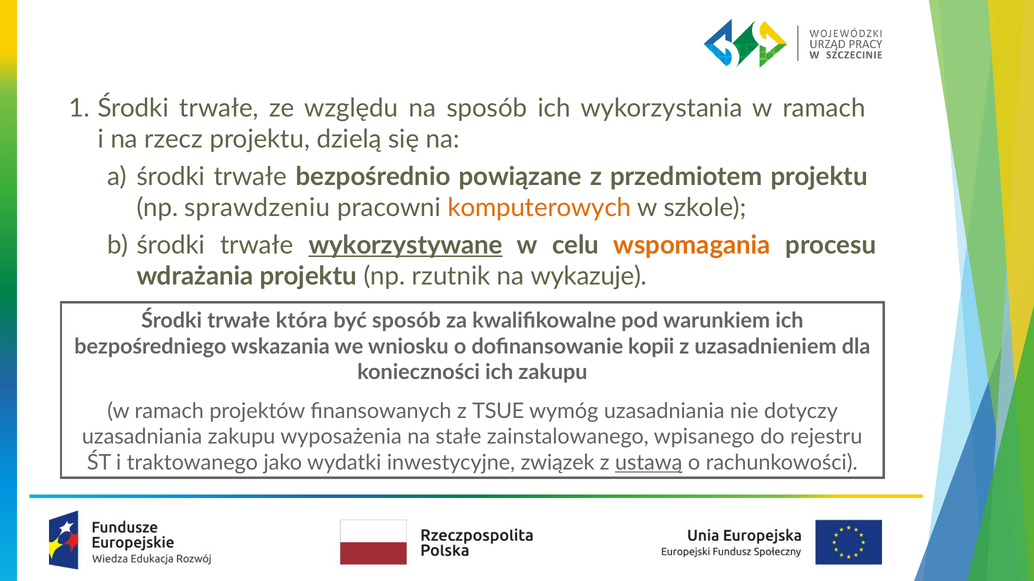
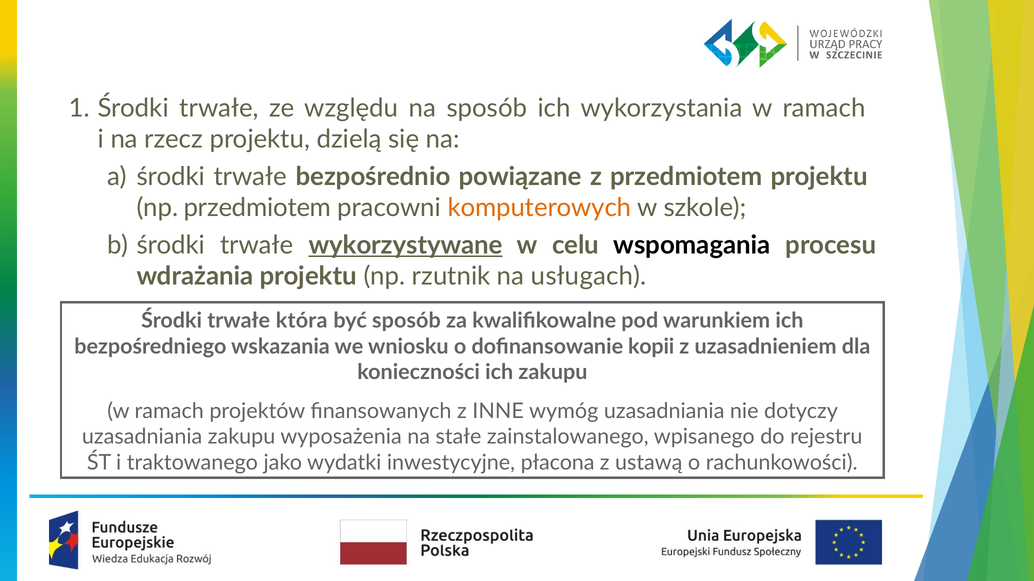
np sprawdzeniu: sprawdzeniu -> przedmiotem (257, 208)
wspomagania colour: orange -> black (692, 245)
wykazuje: wykazuje -> usługach (589, 276)
TSUE: TSUE -> INNE (498, 411)
związek: związek -> płacona (558, 463)
ustawą underline: present -> none (649, 463)
